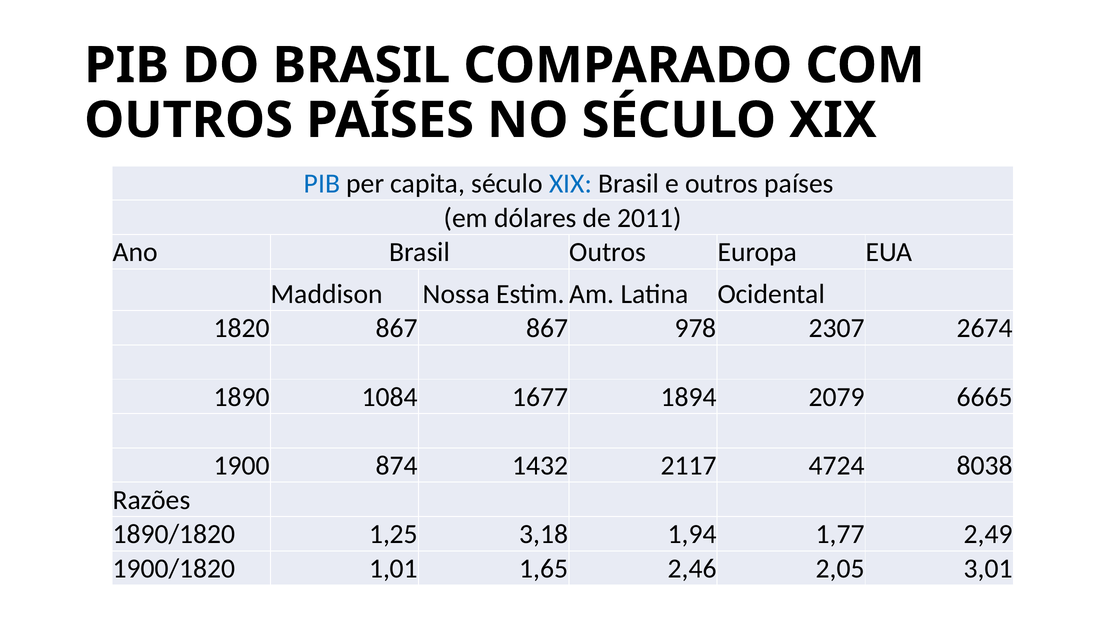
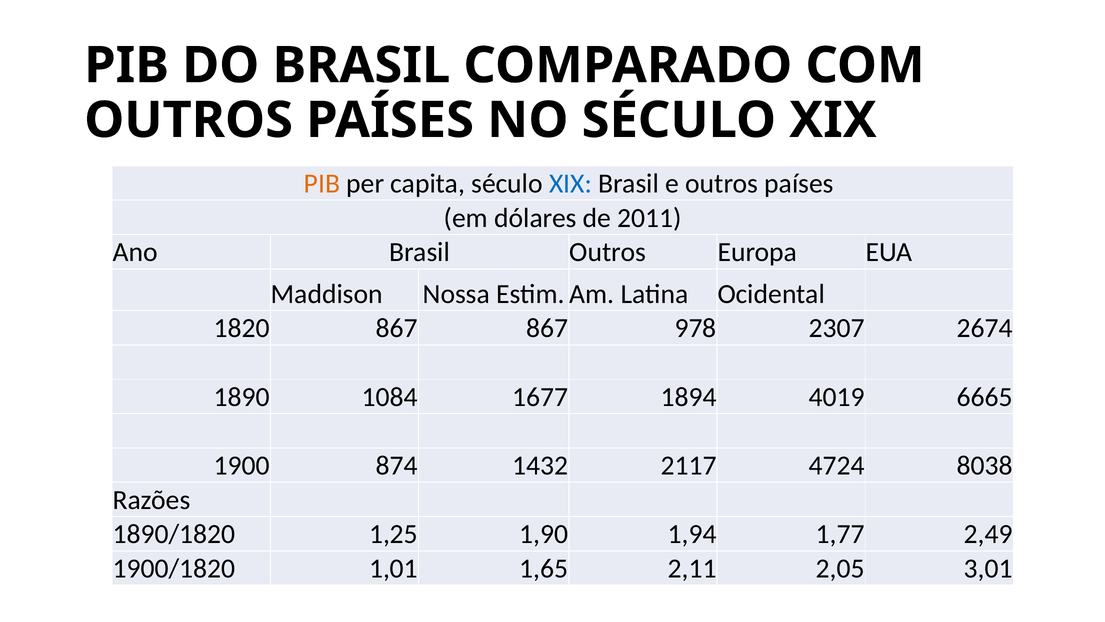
PIB colour: blue -> orange (322, 183)
2079: 2079 -> 4019 (837, 397)
3,18: 3,18 -> 1,90 (544, 534)
2,46: 2,46 -> 2,11 (692, 568)
